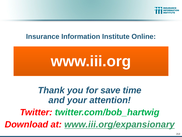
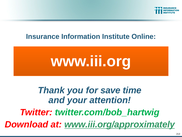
www.iii.org/expansionary: www.iii.org/expansionary -> www.iii.org/approximately (120, 124)
